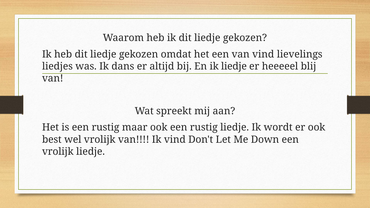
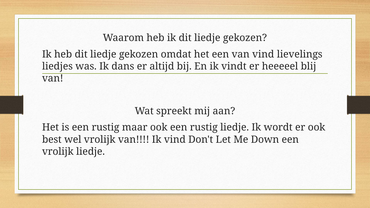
ik liedje: liedje -> vindt (234, 66)
